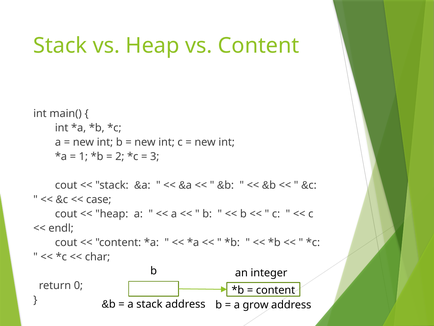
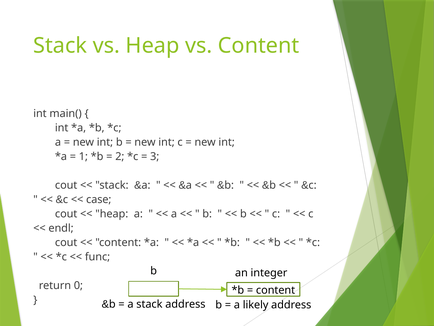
char: char -> func (98, 256)
grow: grow -> likely (256, 304)
